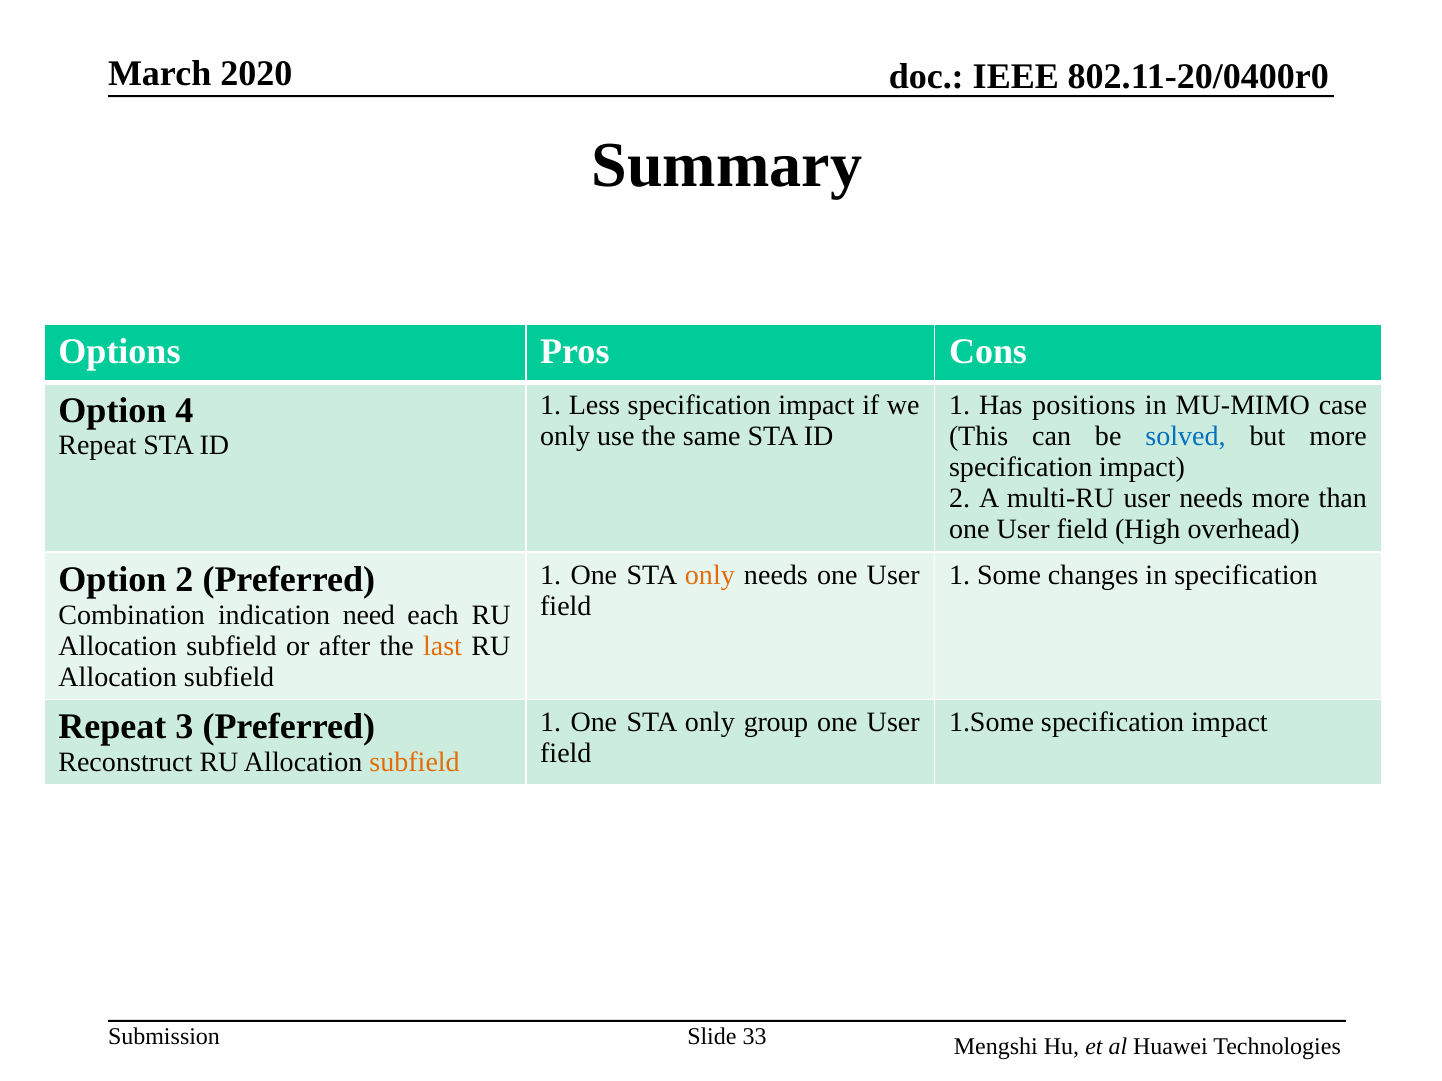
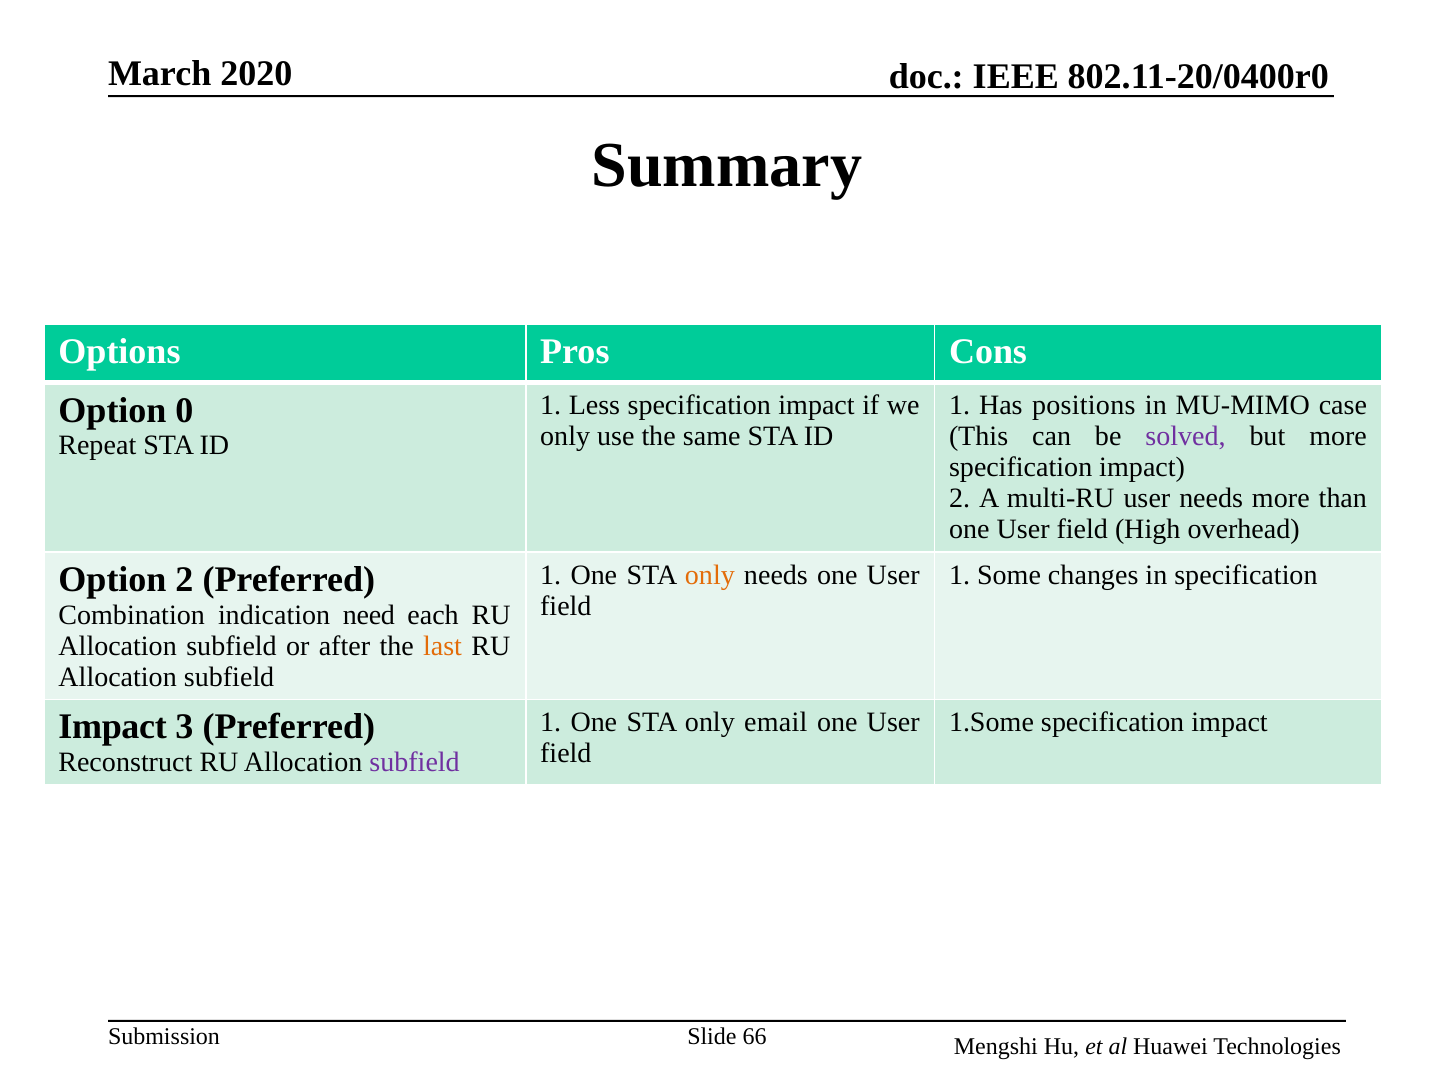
4: 4 -> 0 (184, 410)
solved colour: blue -> purple (1185, 437)
group: group -> email (776, 723)
Repeat: Repeat -> Impact (113, 727)
subfield colour: orange -> purple (415, 763)
33: 33 -> 66 (755, 1037)
